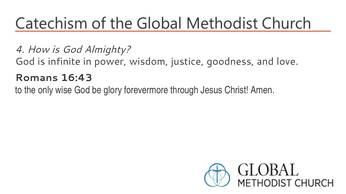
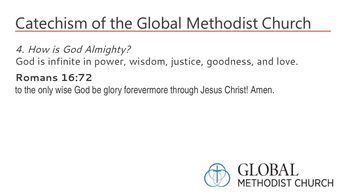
16:43: 16:43 -> 16:72 (77, 78)
